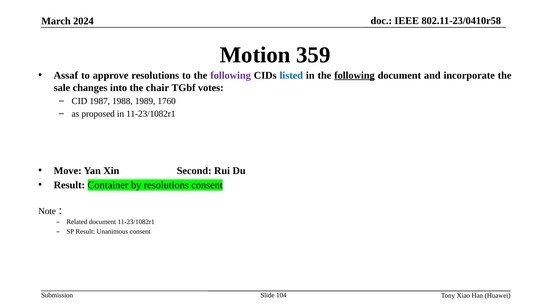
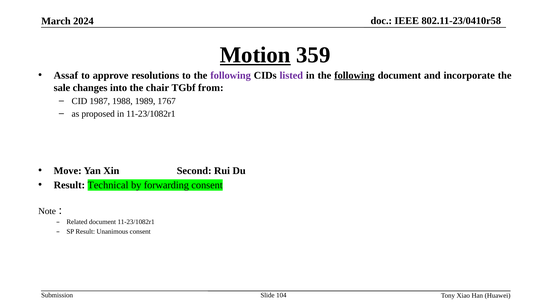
Motion underline: none -> present (255, 55)
listed colour: blue -> purple (291, 75)
votes: votes -> from (211, 88)
1760: 1760 -> 1767 (167, 101)
Container: Container -> Technical (108, 185)
by resolutions: resolutions -> forwarding (166, 185)
